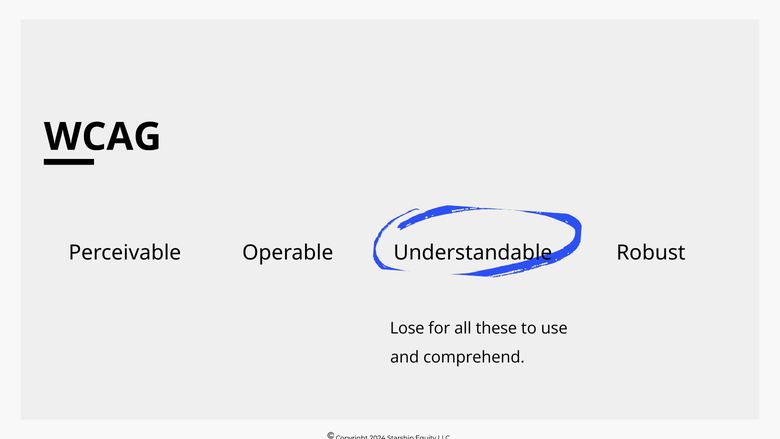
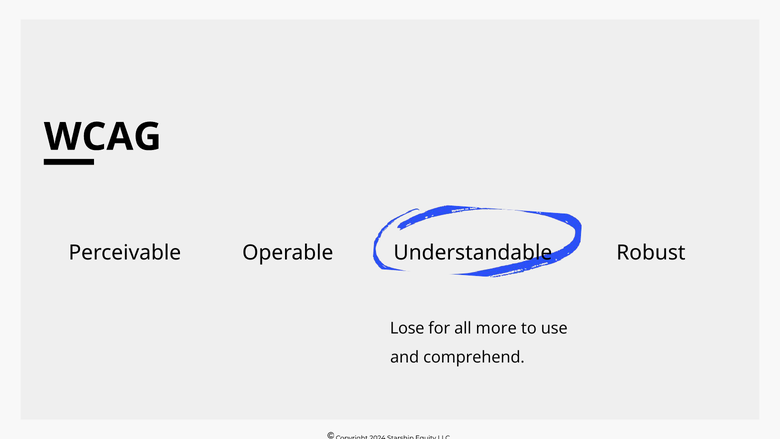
these: these -> more (496, 328)
